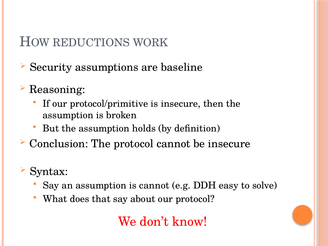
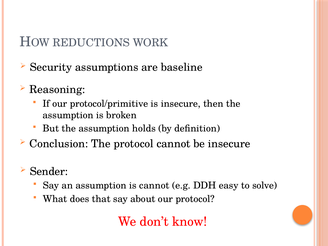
Syntax: Syntax -> Sender (49, 171)
